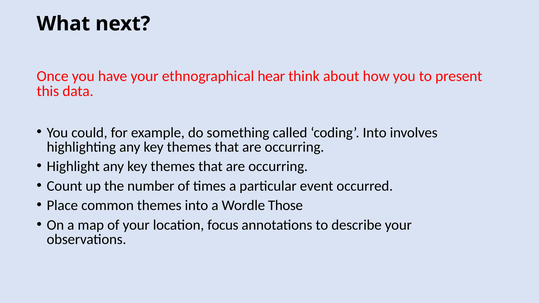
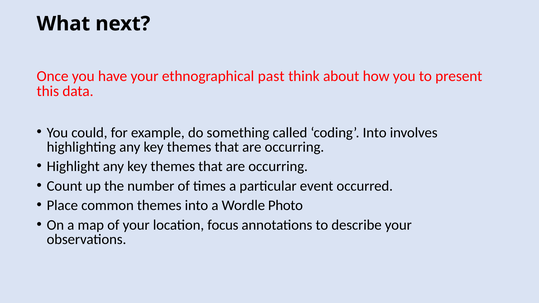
hear: hear -> past (271, 76)
Those: Those -> Photo (285, 206)
